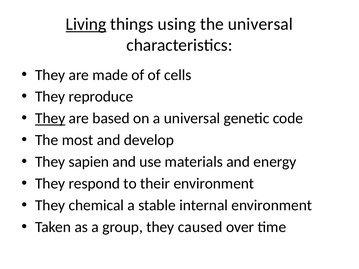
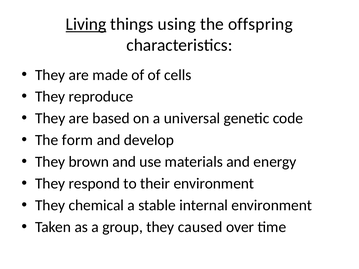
the universal: universal -> offspring (260, 24)
They underline: present -> none (50, 118)
most: most -> form (77, 140)
sapien: sapien -> brown (89, 162)
